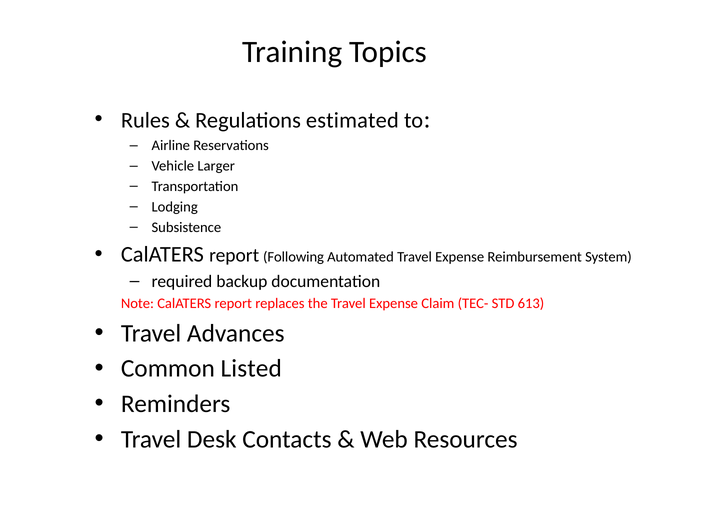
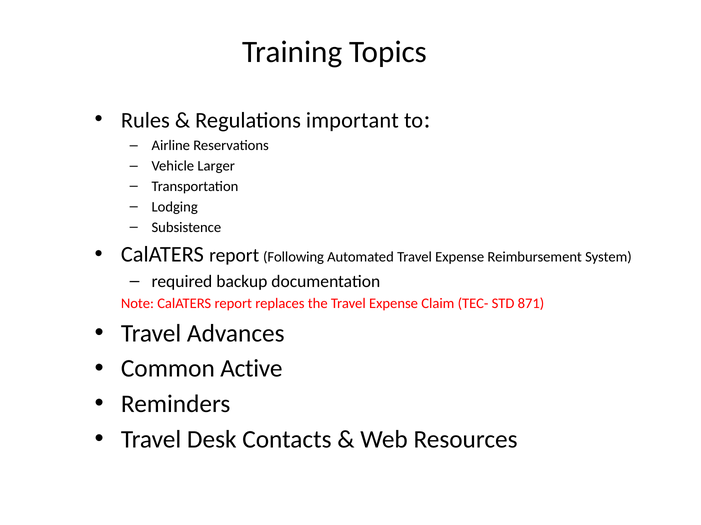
estimated: estimated -> important (352, 121)
613: 613 -> 871 (531, 304)
Listed: Listed -> Active (251, 369)
